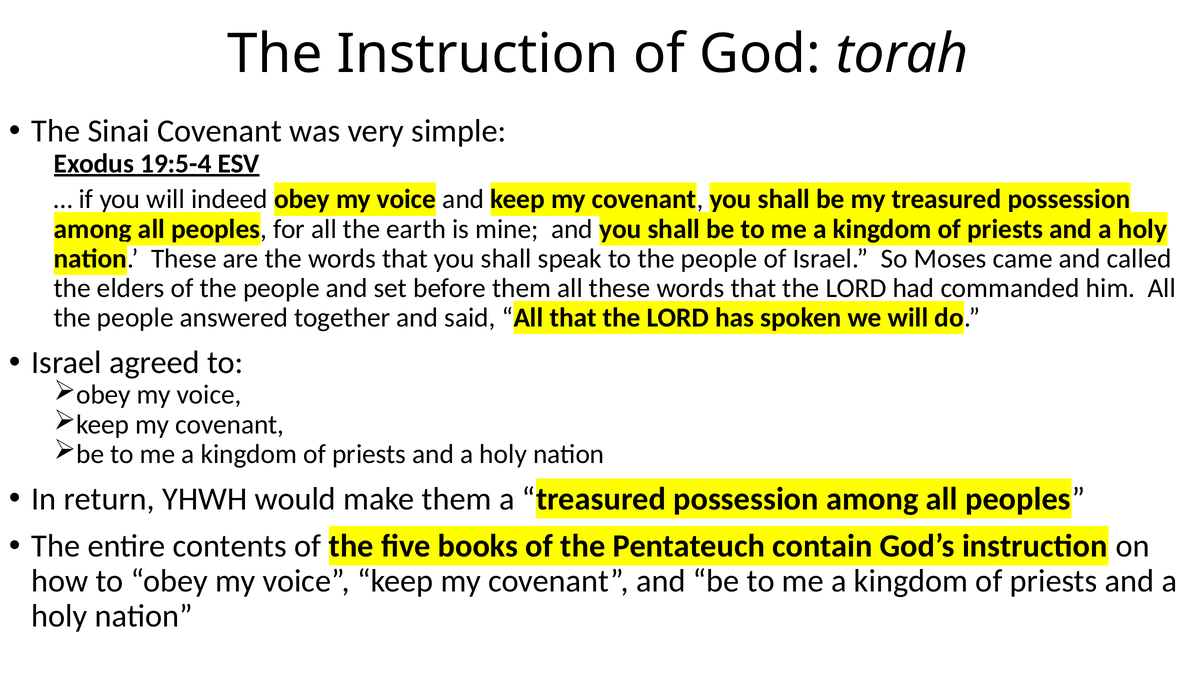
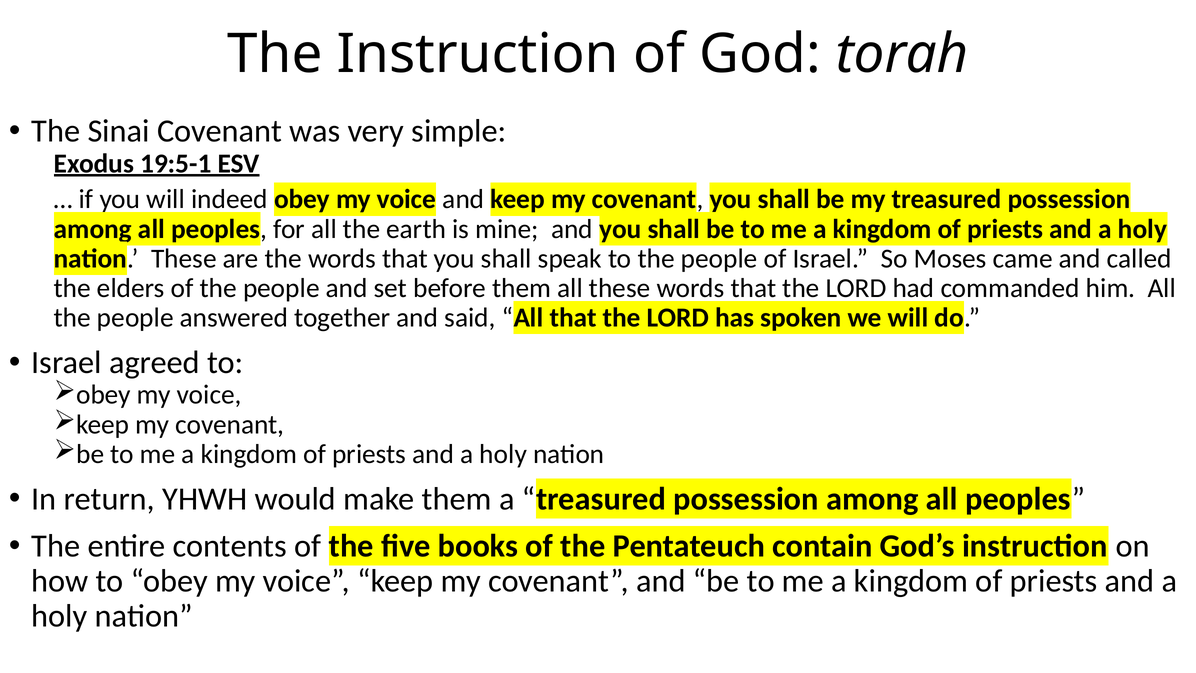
19:5-4: 19:5-4 -> 19:5-1 (176, 164)
